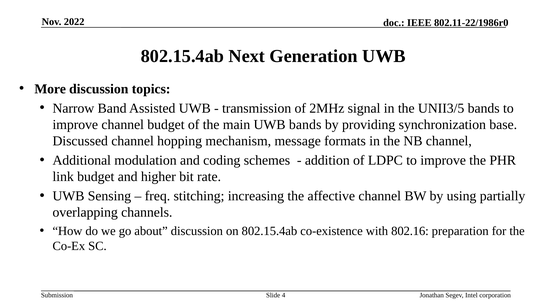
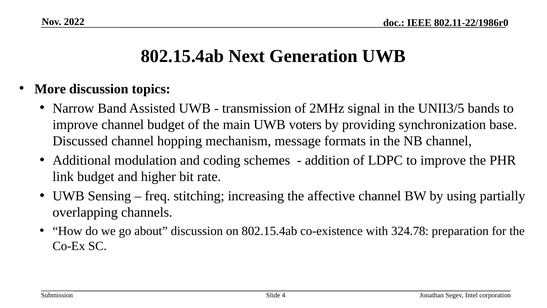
UWB bands: bands -> voters (305, 124)
802.16: 802.16 -> 324.78 (410, 231)
